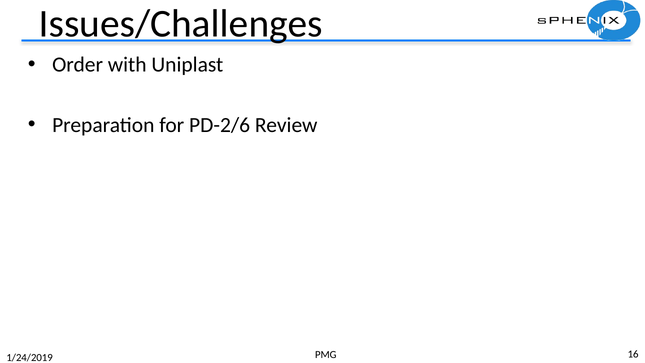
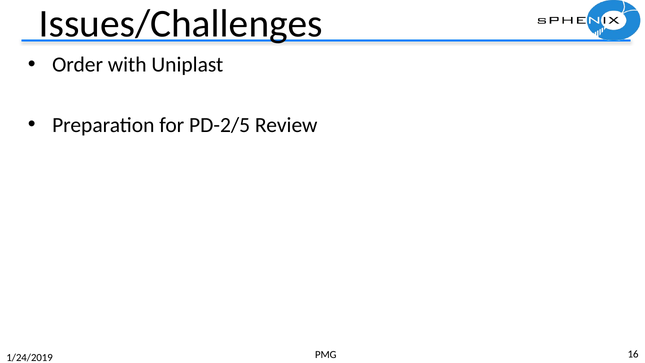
PD-2/6: PD-2/6 -> PD-2/5 (220, 125)
